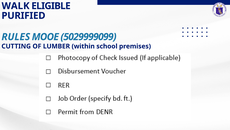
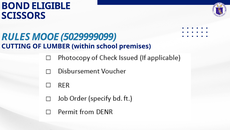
WALK: WALK -> BOND (16, 6)
PURIFIED: PURIFIED -> SCISSORS (23, 16)
